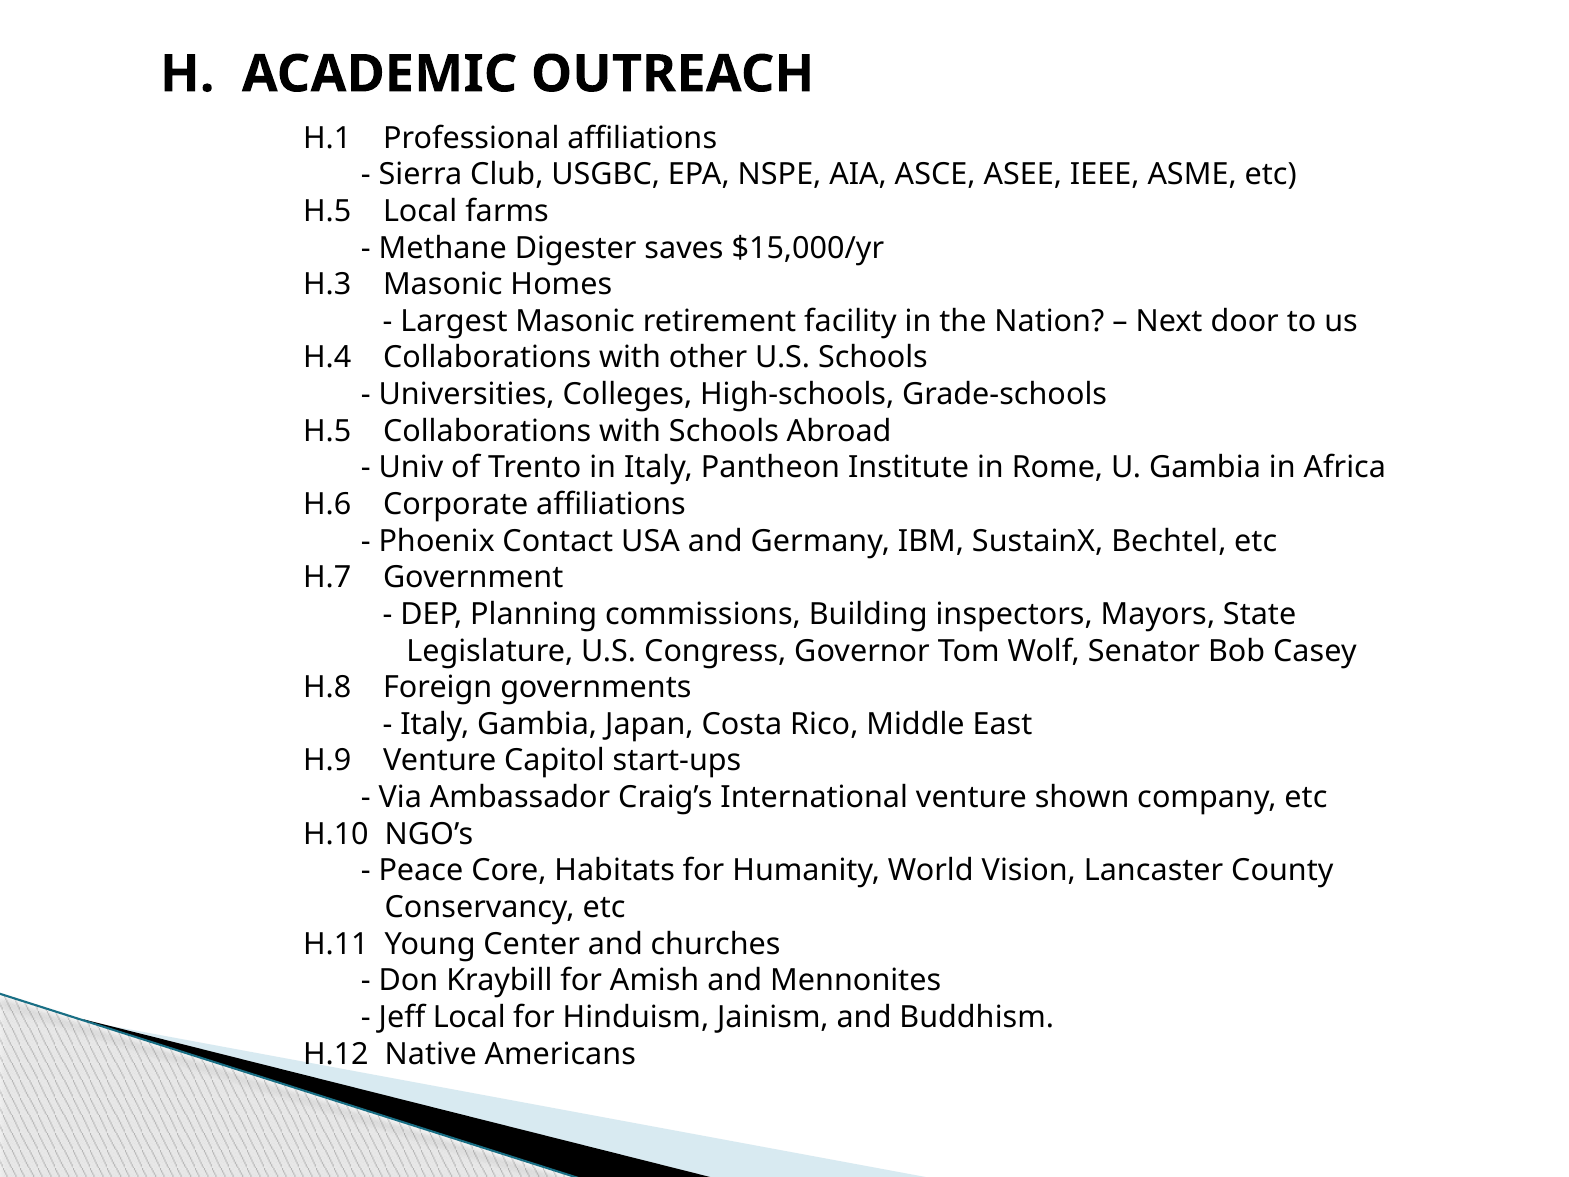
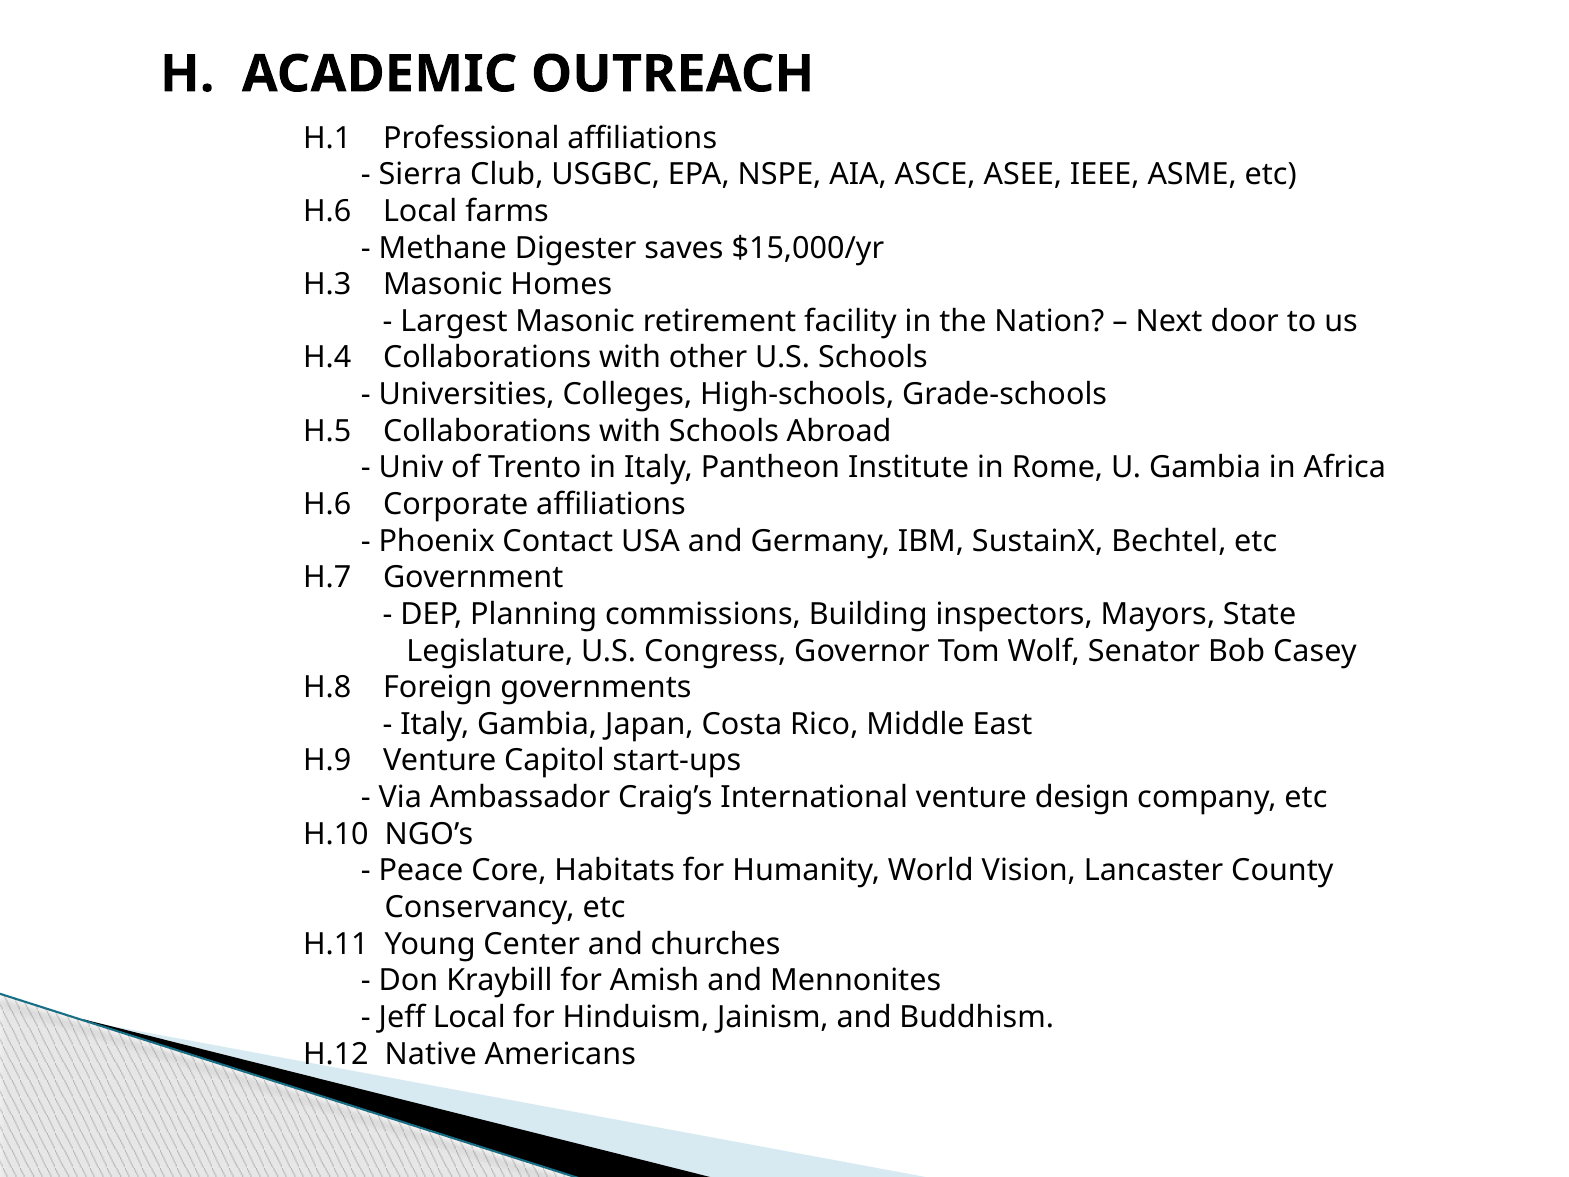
H.5: H.5 -> H.6 (327, 211)
shown: shown -> design (1082, 797)
